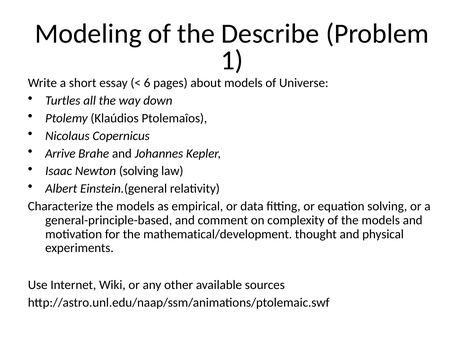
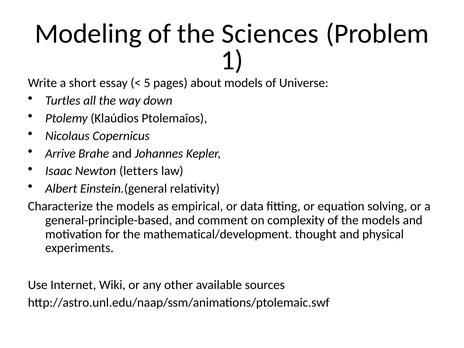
Describe: Describe -> Sciences (270, 34)
6: 6 -> 5 (147, 83)
Newton solving: solving -> letters (139, 171)
